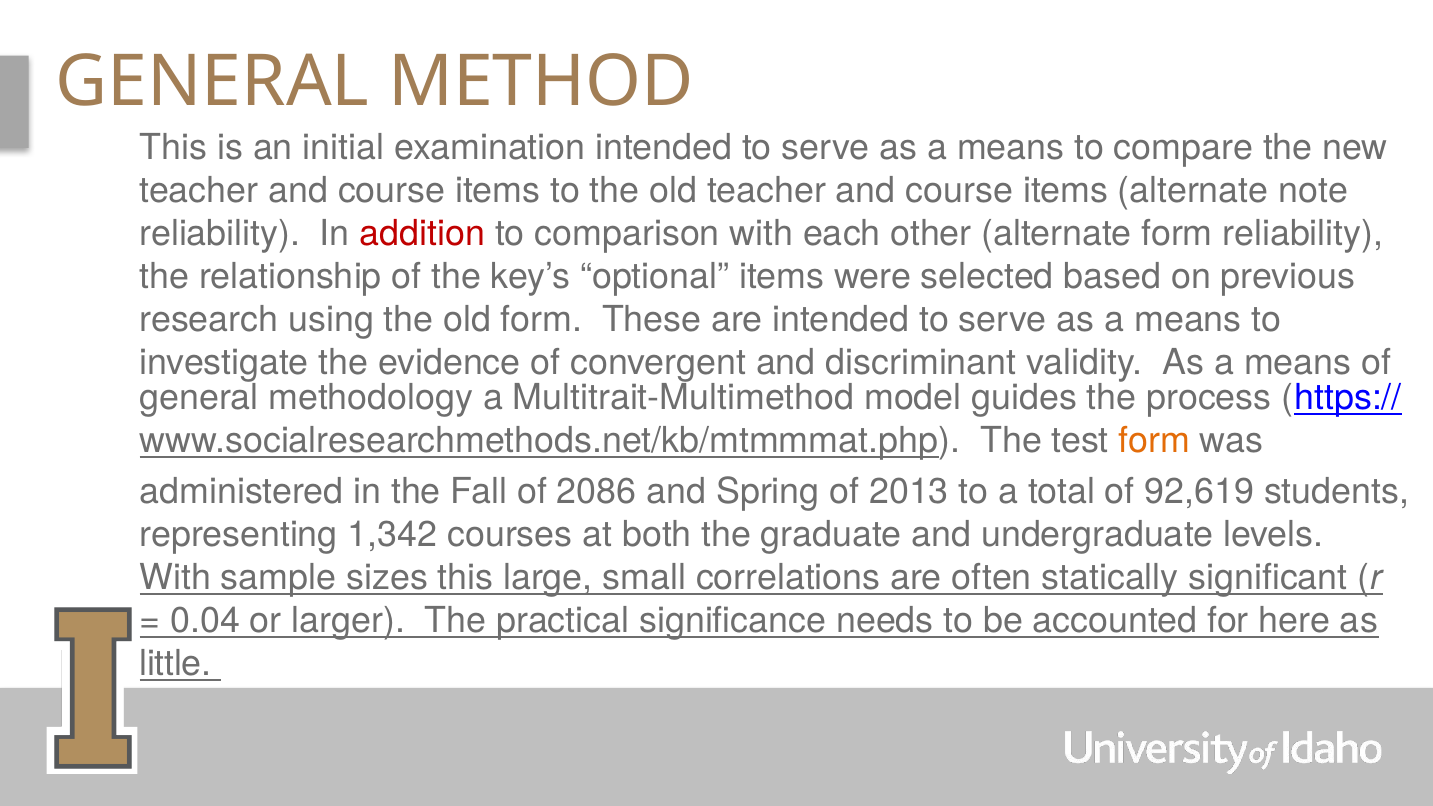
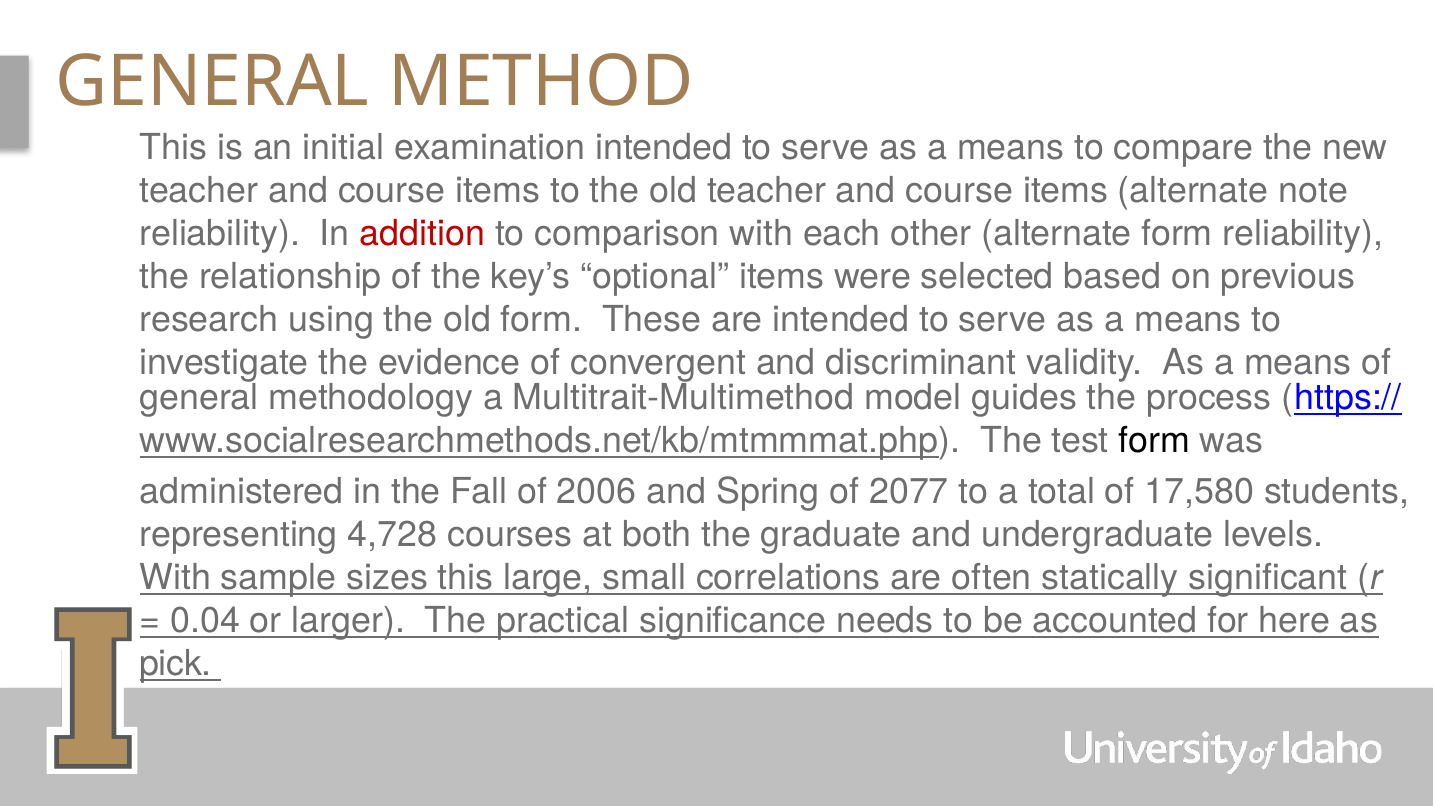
form colour: orange -> black (1154, 440)
2086: 2086 -> 2006 (597, 492)
2013: 2013 -> 2077 (909, 492)
92,619: 92,619 -> 17,580 (1199, 492)
1,342: 1,342 -> 4,728 (393, 535)
little: little -> pick (175, 664)
